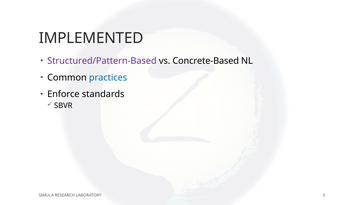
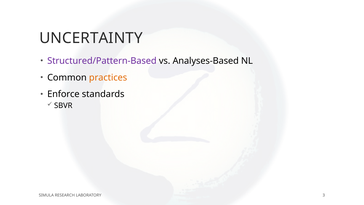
IMPLEMENTED: IMPLEMENTED -> UNCERTAINTY (91, 38)
Concrete-Based: Concrete-Based -> Analyses-Based (206, 61)
practices colour: blue -> orange (108, 77)
